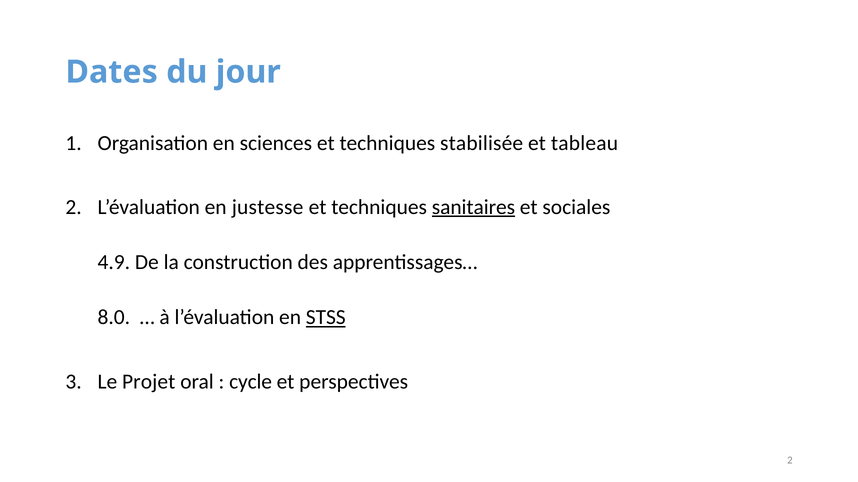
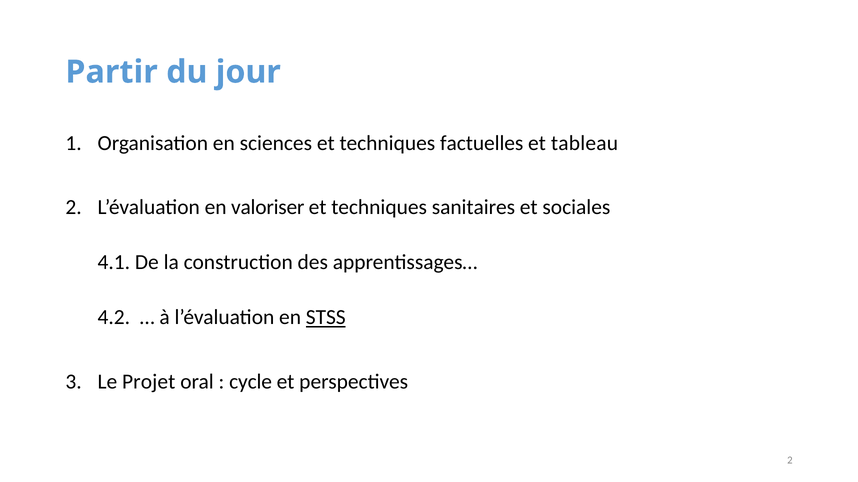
Dates: Dates -> Partir (112, 72)
stabilisée: stabilisée -> factuelles (482, 143)
justesse: justesse -> valoriser (268, 207)
sanitaires underline: present -> none (473, 207)
4.9: 4.9 -> 4.1 (114, 263)
8.0: 8.0 -> 4.2 (114, 318)
